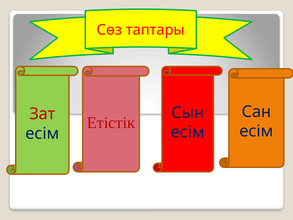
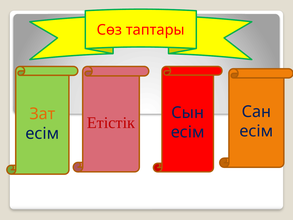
Зат colour: red -> orange (42, 114)
